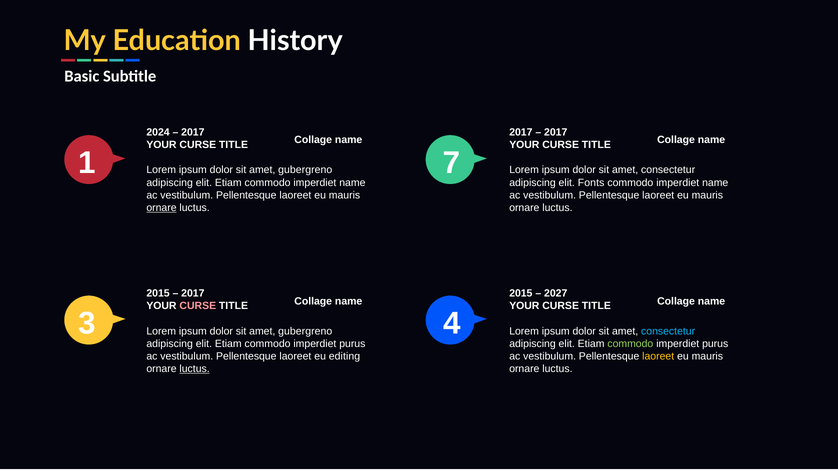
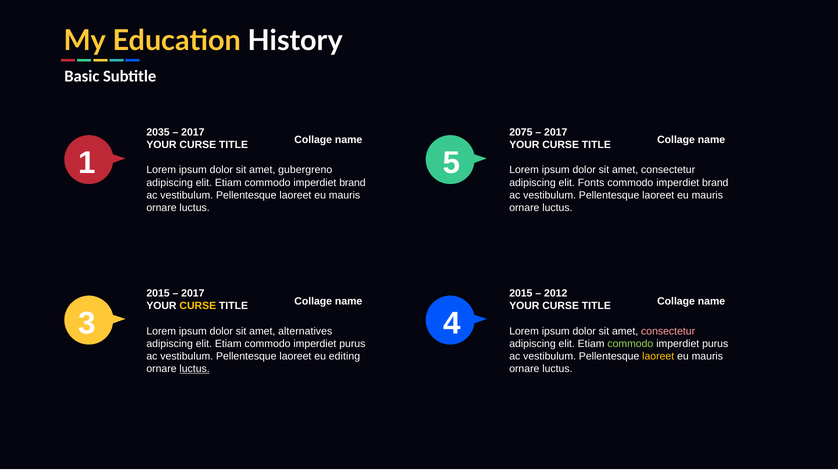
2024: 2024 -> 2035 (158, 132)
2017: 2017 -> 2075 (521, 132)
7: 7 -> 5 (451, 163)
Etiam commodo imperdiet name: name -> brand (352, 183)
name: name -> brand (715, 183)
ornare underline: present -> none (162, 208)
2027: 2027 -> 2012 (556, 294)
CURSE colour: pink -> yellow (198, 306)
gubergreno: gubergreno -> alternatives (305, 331)
consectetur colour: light blue -> pink (668, 331)
